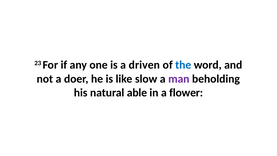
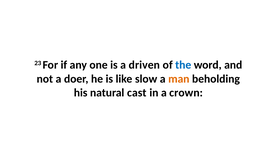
man colour: purple -> orange (179, 79)
able: able -> cast (137, 93)
flower: flower -> crown (186, 93)
